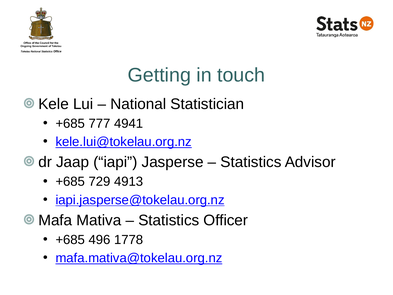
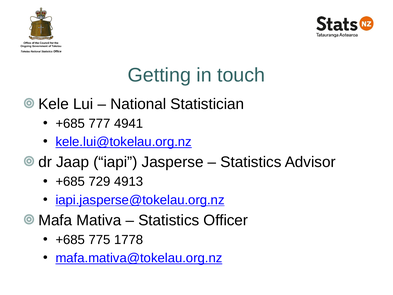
496: 496 -> 775 (100, 240)
